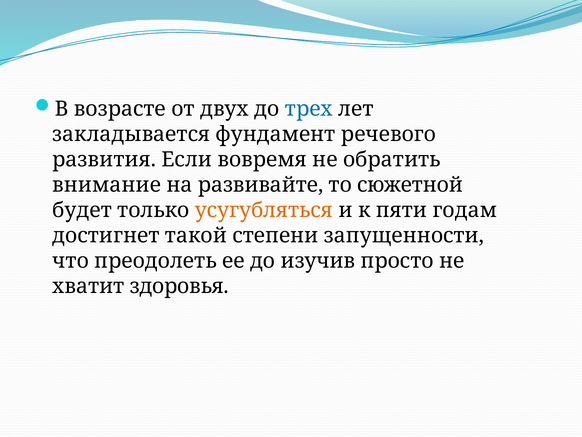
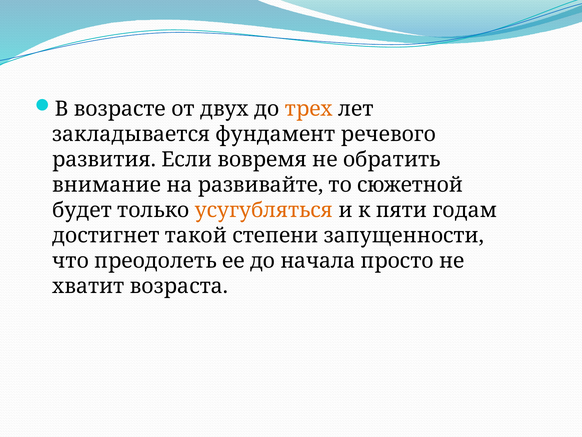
трех colour: blue -> orange (309, 109)
изучив: изучив -> начала (318, 261)
здоровья: здоровья -> возраста (179, 286)
